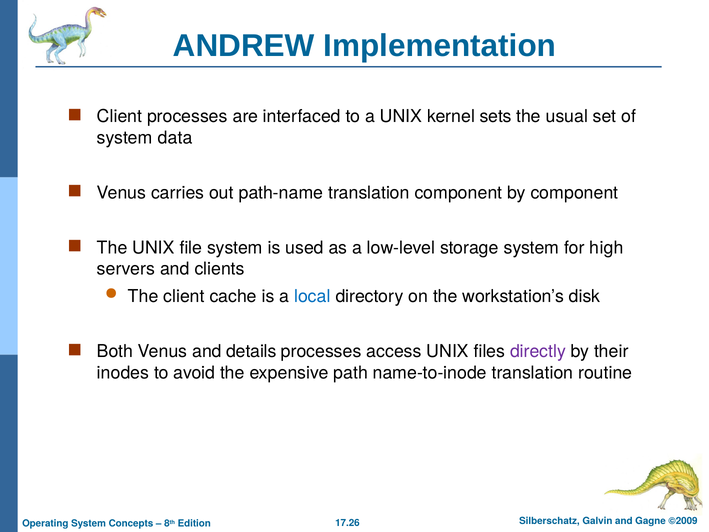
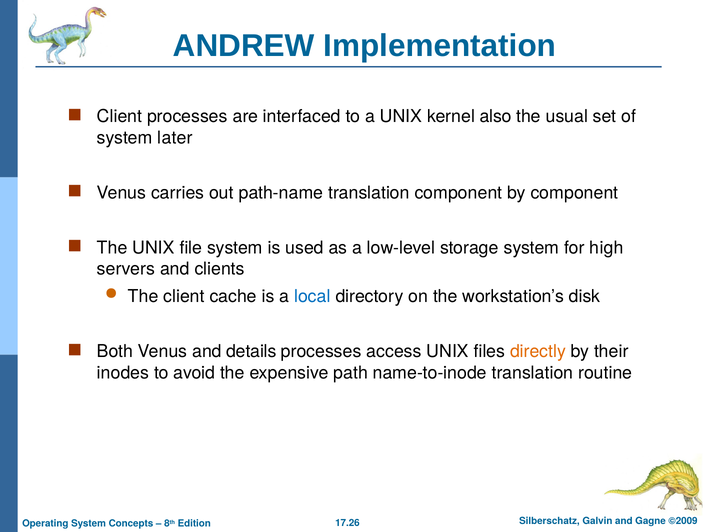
sets: sets -> also (496, 116)
data: data -> later (175, 138)
directly colour: purple -> orange (538, 351)
